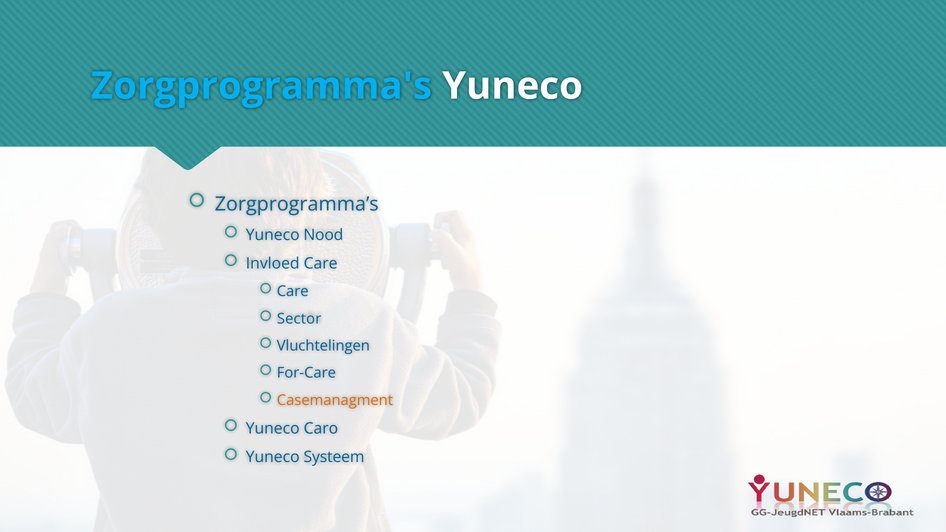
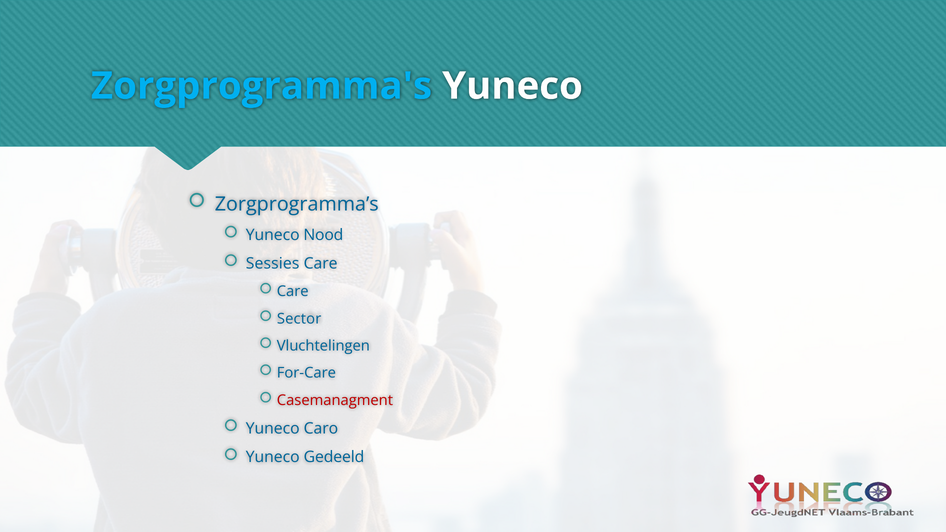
Invloed: Invloed -> Sessies (273, 264)
Casemanagment colour: orange -> red (335, 400)
Systeem: Systeem -> Gedeeld (334, 457)
